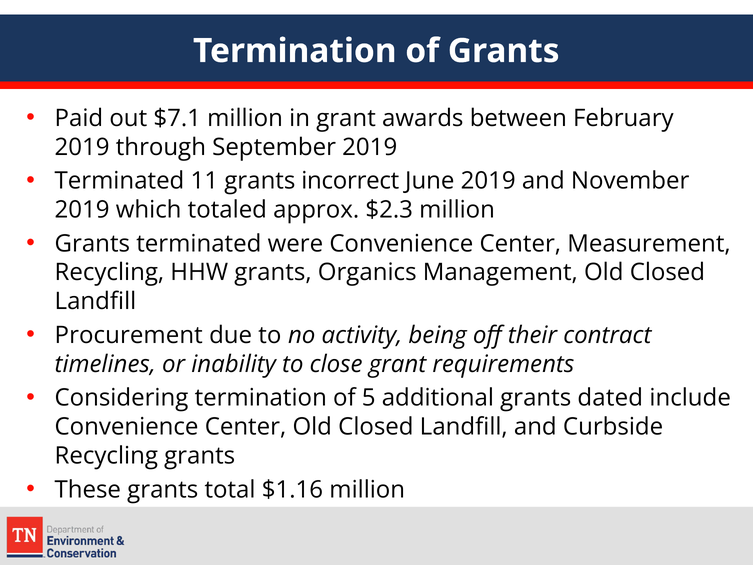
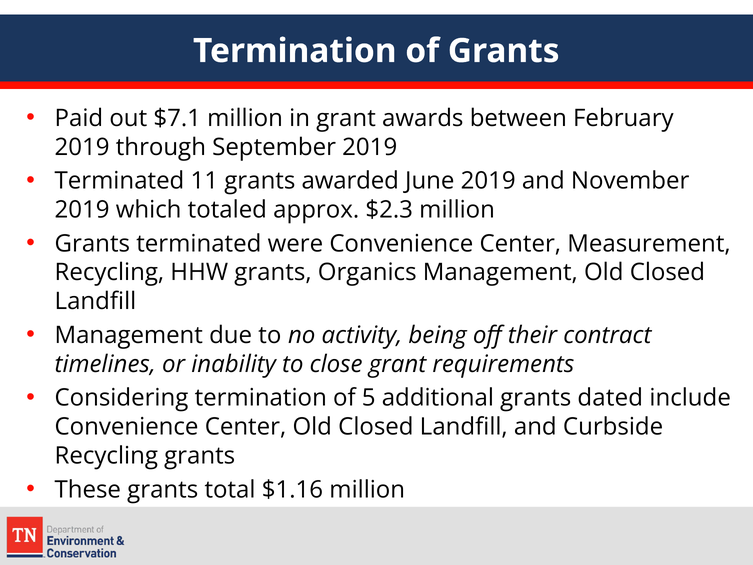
incorrect: incorrect -> awarded (350, 181)
Procurement: Procurement -> Management (129, 335)
